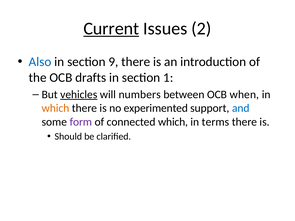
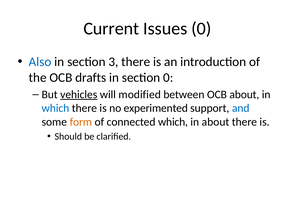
Current underline: present -> none (111, 29)
Issues 2: 2 -> 0 (201, 29)
9: 9 -> 3 (113, 62)
section 1: 1 -> 0 (168, 78)
numbers: numbers -> modified (140, 95)
OCB when: when -> about (244, 95)
which colour: orange -> blue (56, 108)
form colour: purple -> orange (81, 122)
in terms: terms -> about (215, 122)
